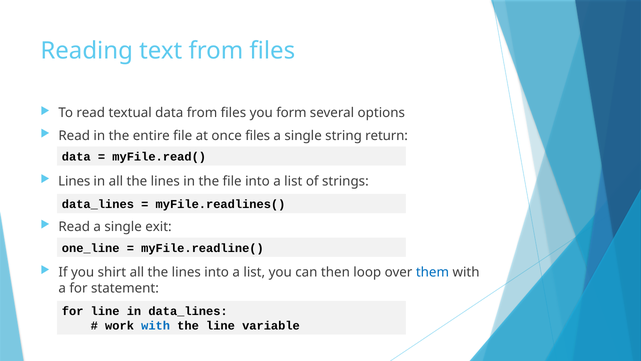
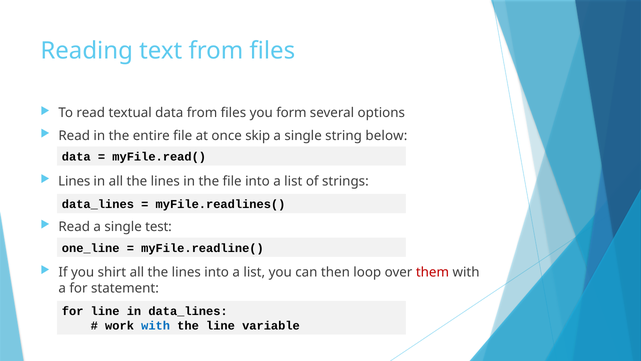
once files: files -> skip (258, 136)
return: return -> below (386, 136)
exit: exit -> test (159, 226)
them colour: blue -> red (432, 272)
